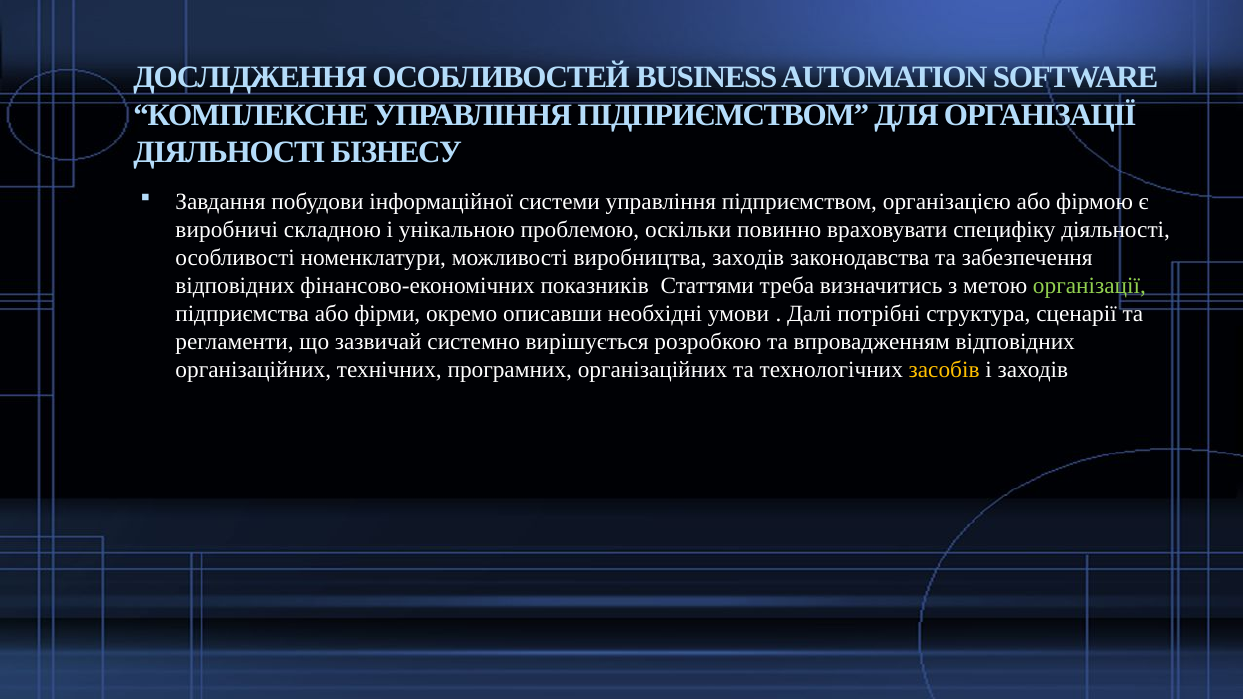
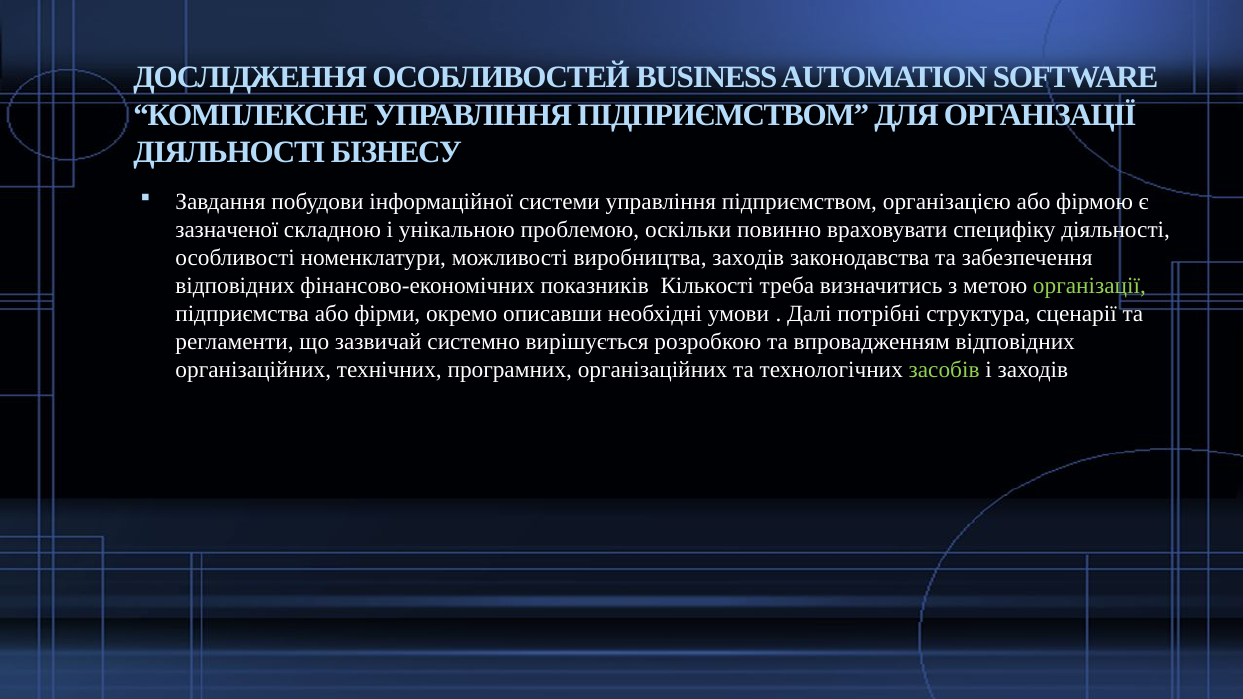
виробничі: виробничі -> зазначеної (227, 230)
Статтями: Статтями -> Кількості (707, 286)
засобів colour: yellow -> light green (944, 370)
